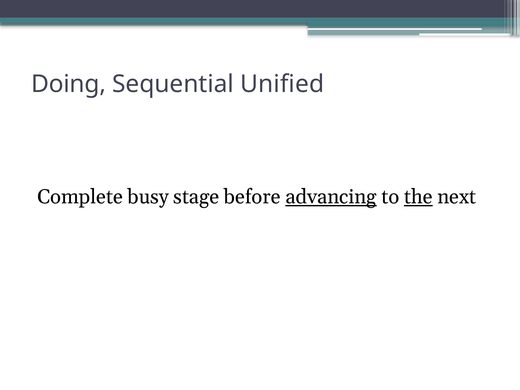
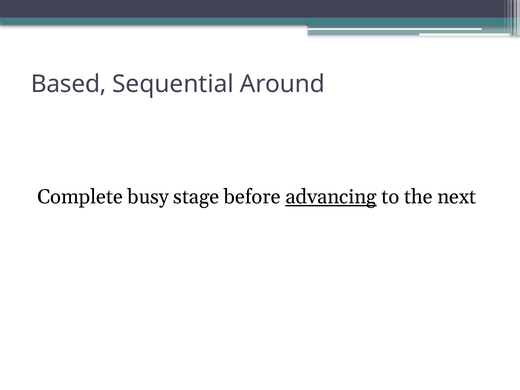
Doing: Doing -> Based (69, 84)
Unified: Unified -> Around (282, 84)
the underline: present -> none (418, 197)
